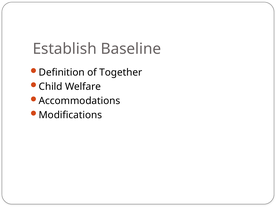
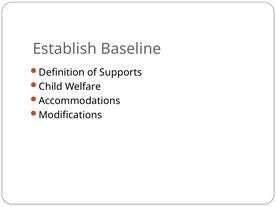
Together: Together -> Supports (121, 72)
